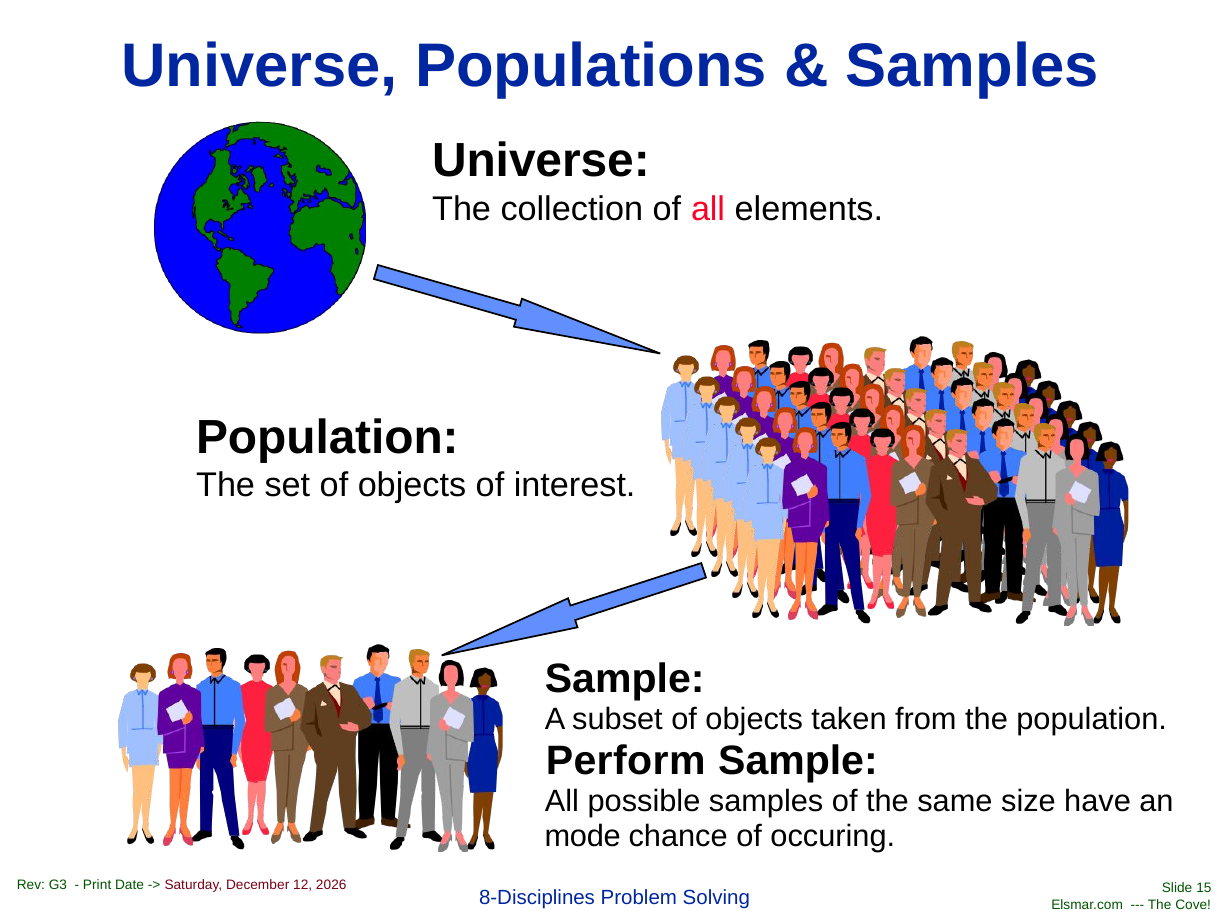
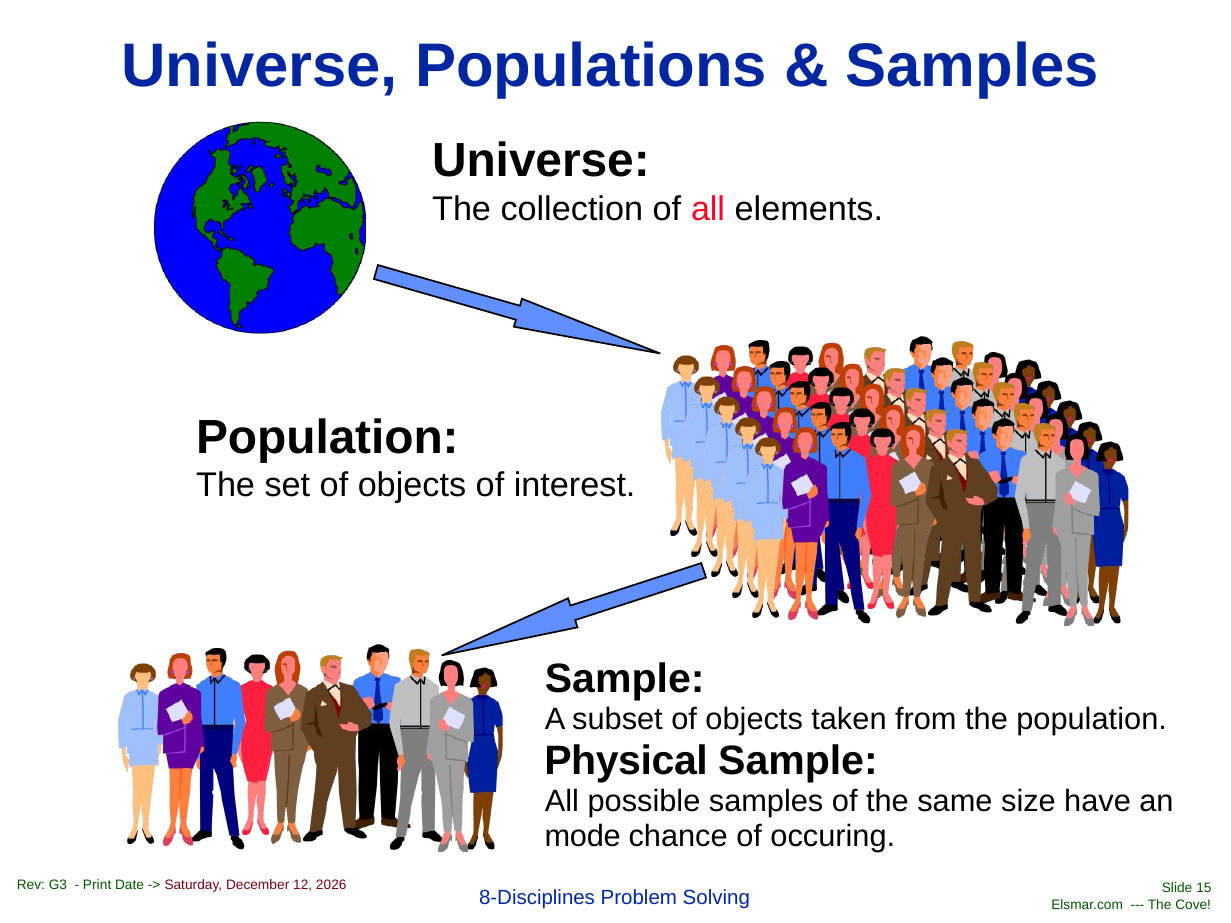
Perform: Perform -> Physical (626, 761)
